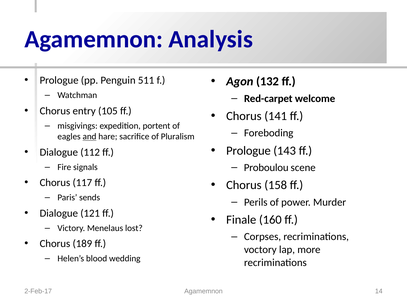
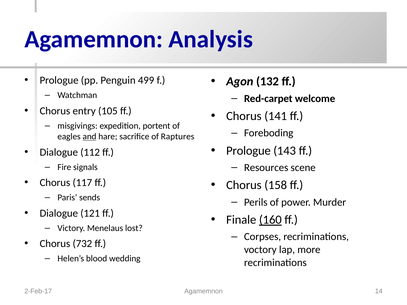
511: 511 -> 499 (146, 80)
Pluralism: Pluralism -> Raptures (178, 137)
Proboulou: Proboulou -> Resources (266, 168)
160 underline: none -> present (270, 220)
189: 189 -> 732 (82, 244)
